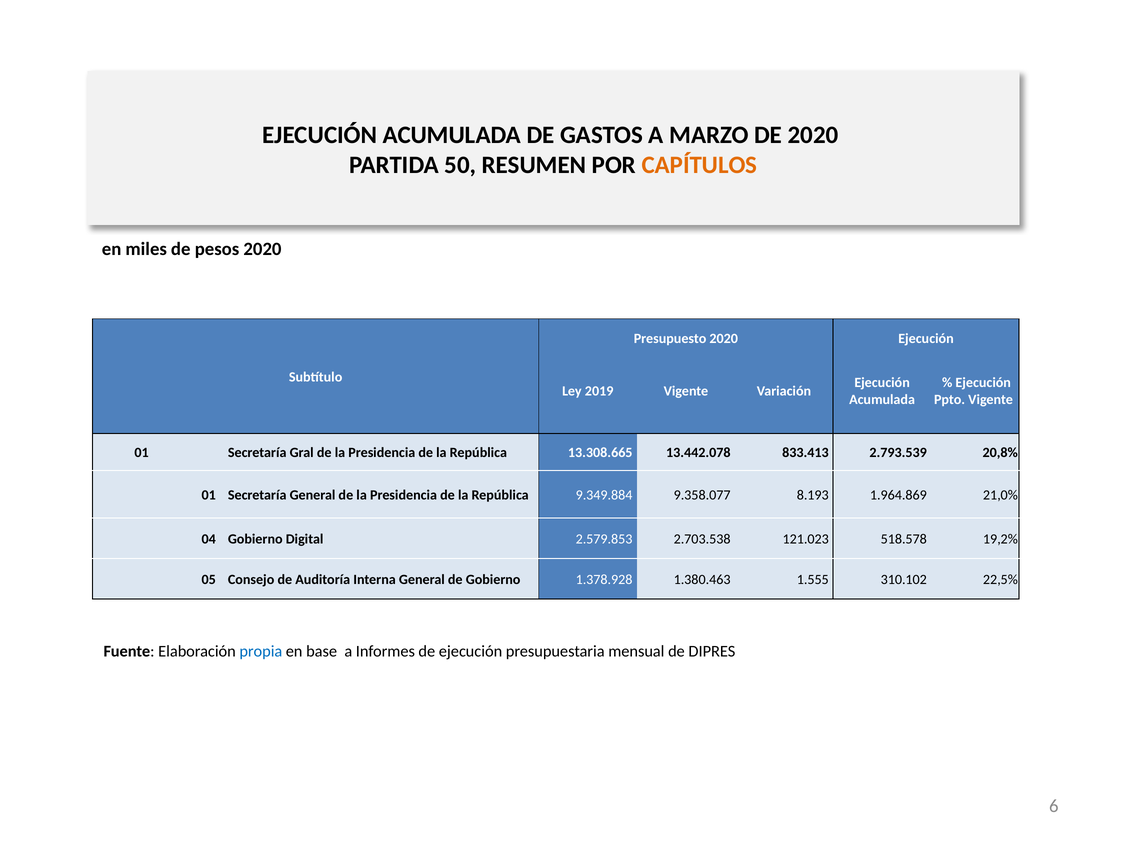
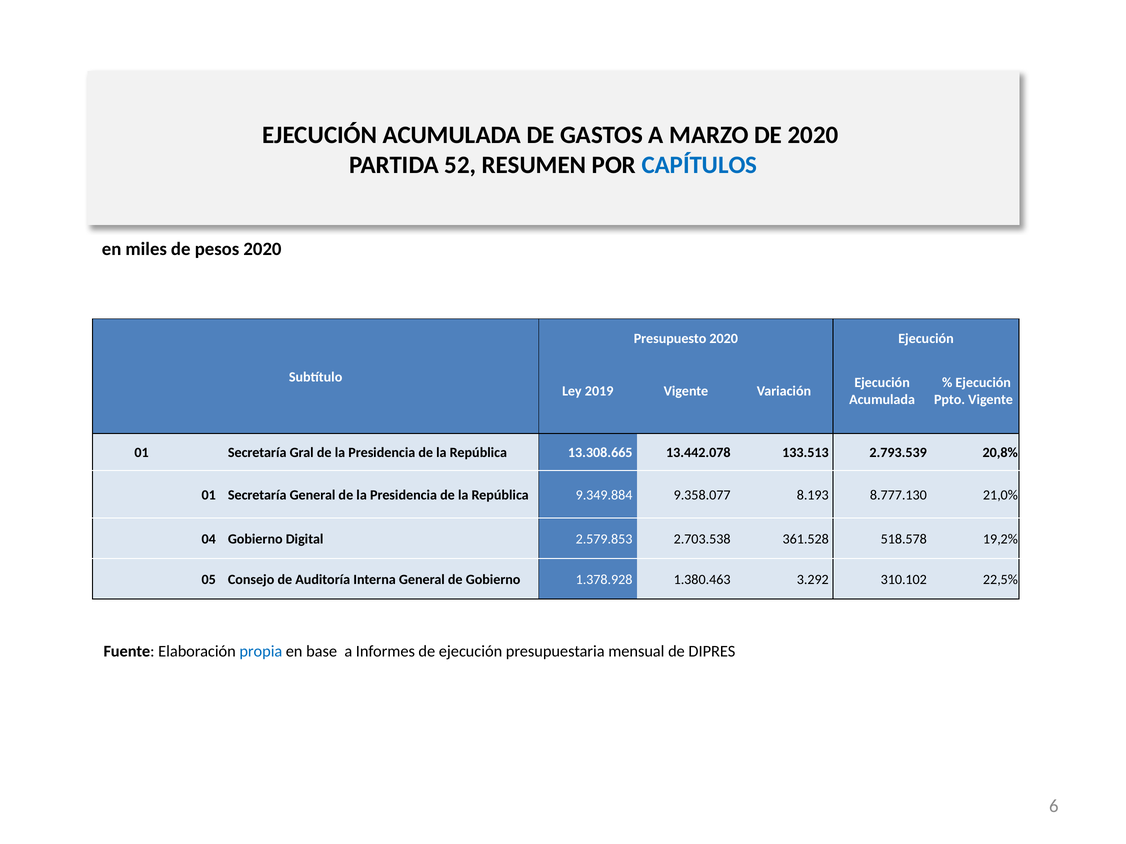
50: 50 -> 52 (460, 165)
CAPÍTULOS colour: orange -> blue (699, 165)
833.413: 833.413 -> 133.513 (805, 453)
1.964.869: 1.964.869 -> 8.777.130 (898, 495)
121.023: 121.023 -> 361.528 (806, 539)
1.555: 1.555 -> 3.292 (813, 580)
